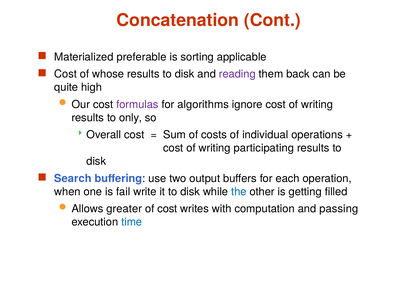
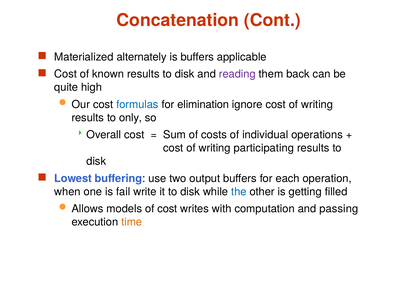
preferable: preferable -> alternately (142, 57)
is sorting: sorting -> buffers (197, 57)
whose: whose -> known (108, 74)
formulas colour: purple -> blue (137, 104)
algorithms: algorithms -> elimination (203, 104)
Search: Search -> Lowest (73, 178)
greater: greater -> models (124, 209)
time colour: blue -> orange (132, 222)
